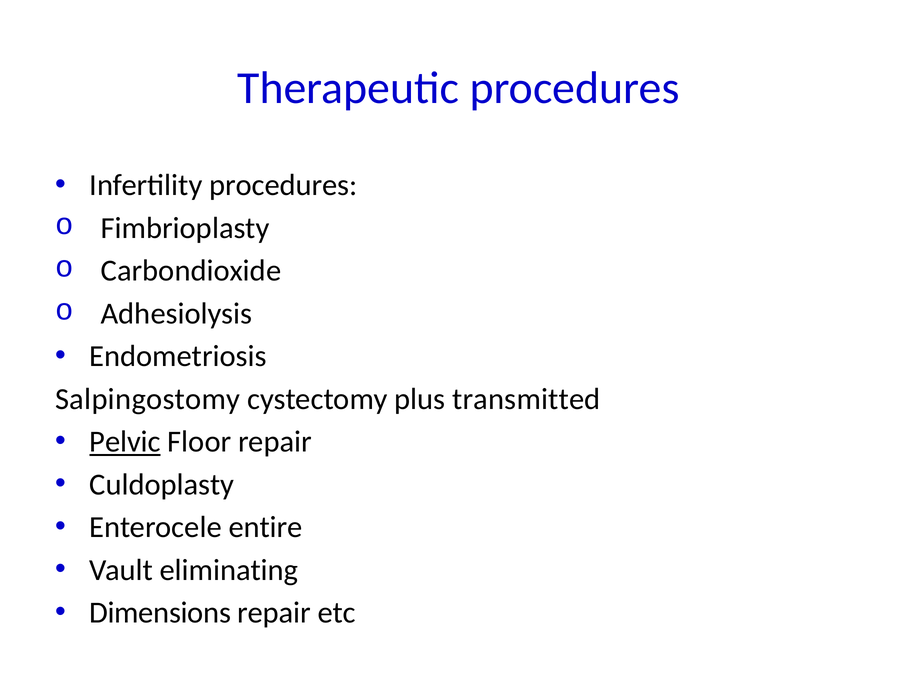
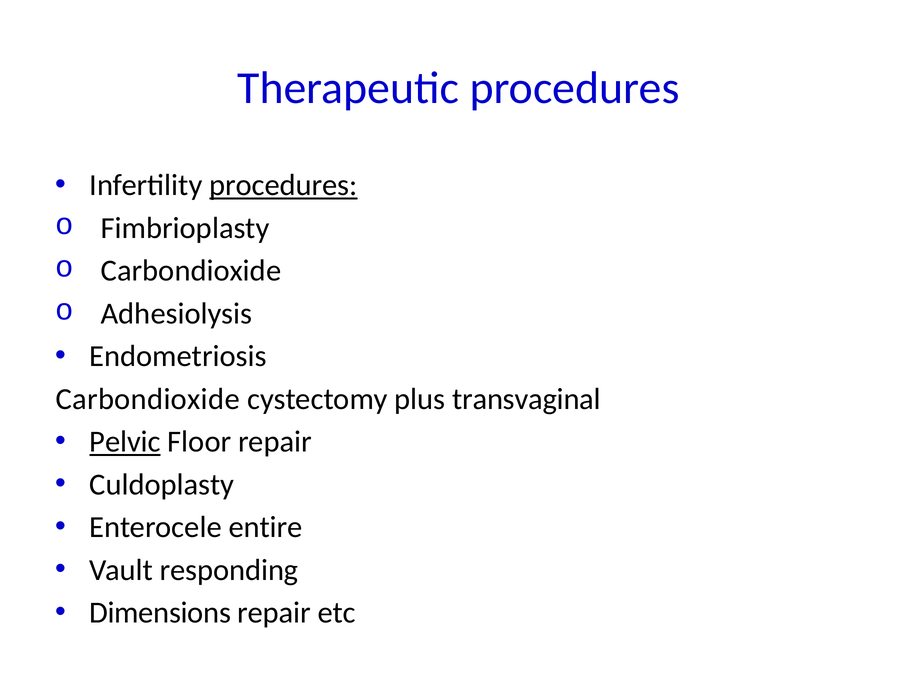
procedures underline: none -> present (283, 186)
Salpingostomy: Salpingostomy -> Carbondioxide (148, 399)
transmitted: transmitted -> transvaginal (527, 399)
eliminating: eliminating -> responding (229, 571)
